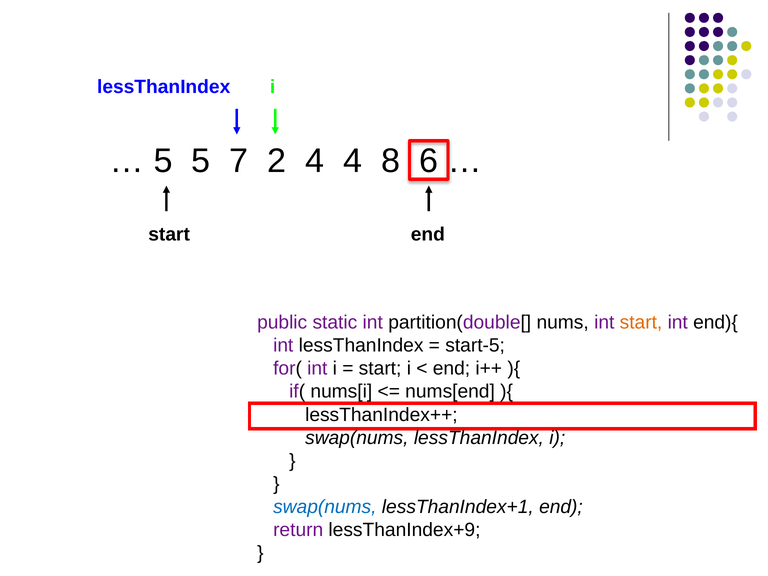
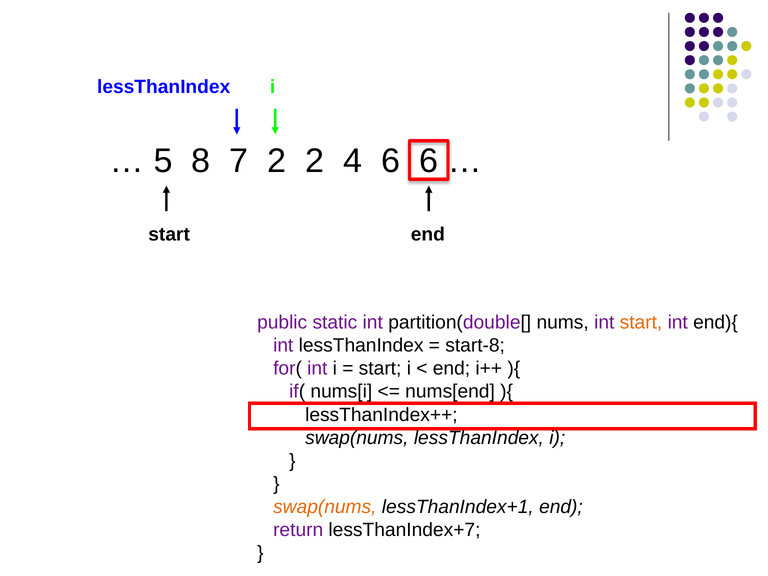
5 5: 5 -> 8 (201, 161)
2 4: 4 -> 2 (315, 161)
4 8: 8 -> 6 (391, 161)
start-5: start-5 -> start-8 (475, 346)
swap(nums colour: blue -> orange (325, 507)
lessThanIndex+9: lessThanIndex+9 -> lessThanIndex+7 (404, 530)
